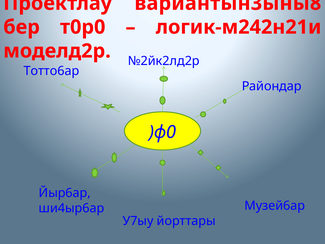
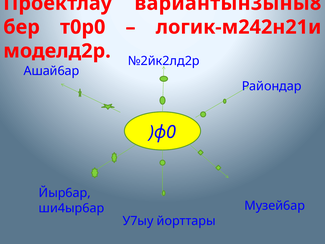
Тотто6ар: Тотто6ар -> Ашай6ар (51, 71)
